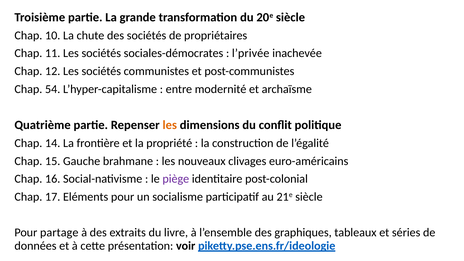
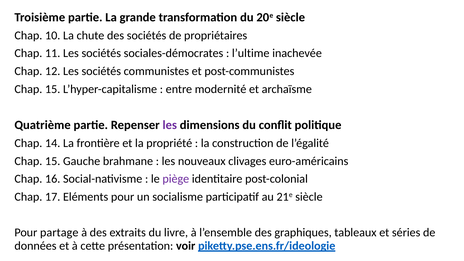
l’privée: l’privée -> l’ultime (251, 53)
54: 54 -> 15 (53, 89)
les colour: orange -> purple (170, 125)
